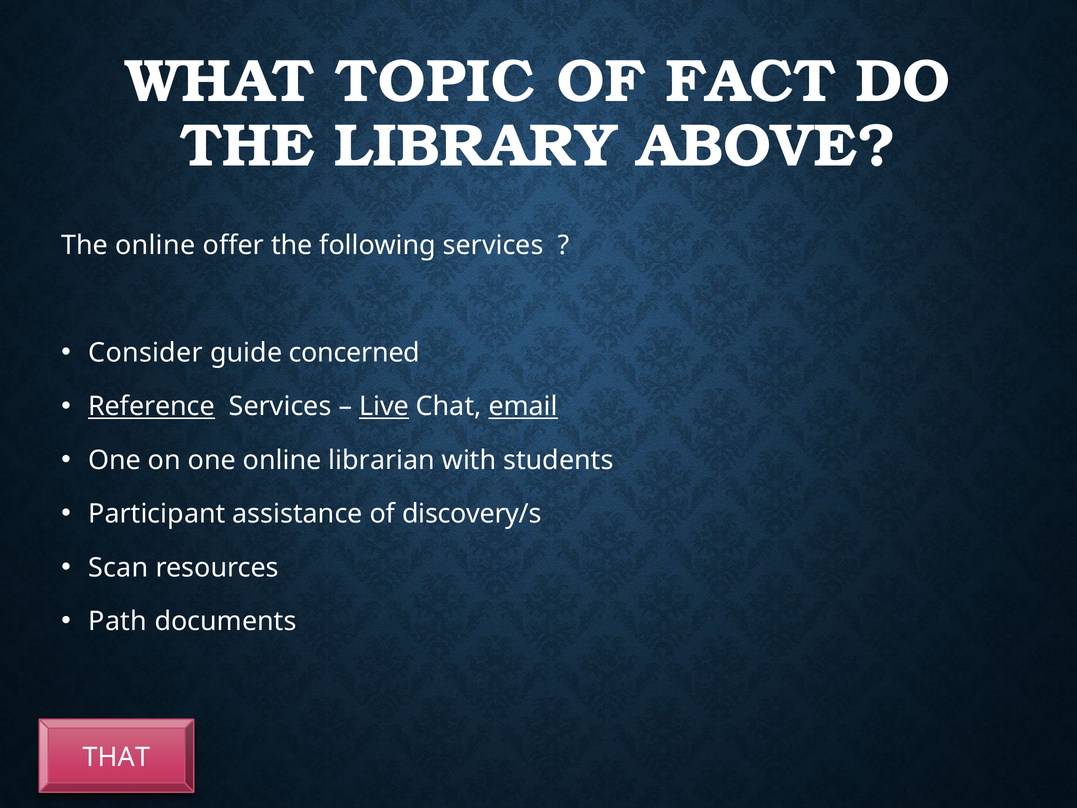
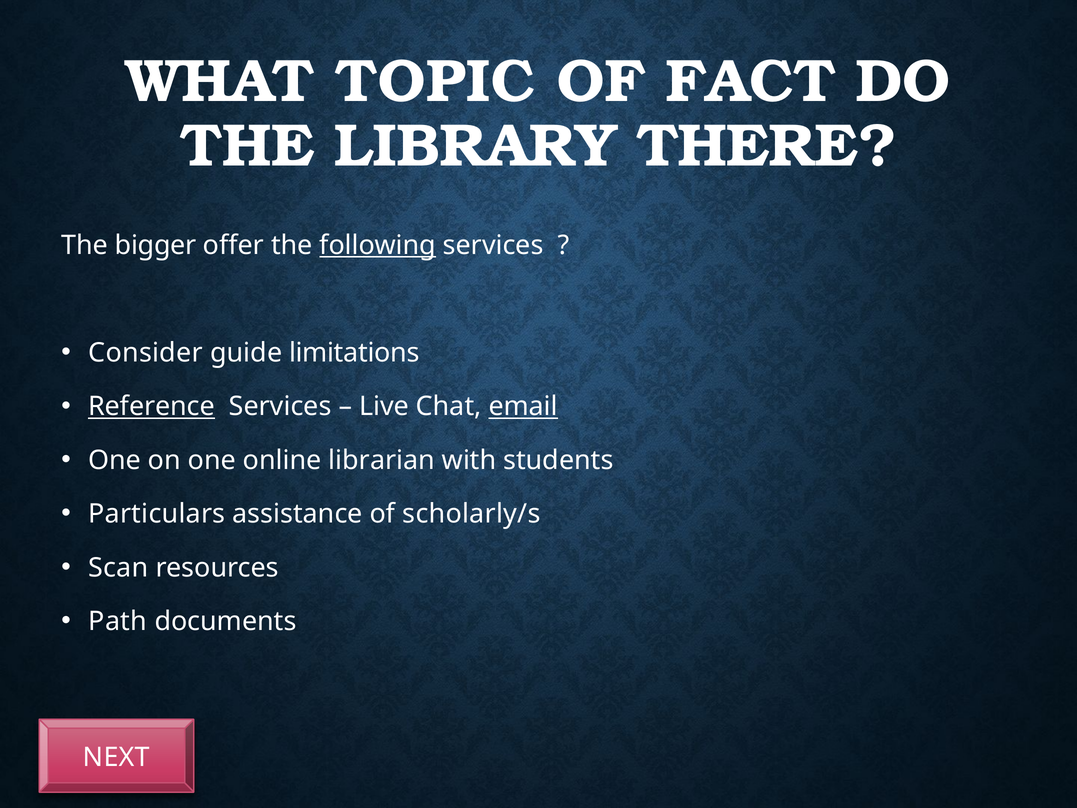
ABOVE: ABOVE -> THERE (767, 146)
The online: online -> bigger (156, 245)
following underline: none -> present (378, 245)
concerned: concerned -> limitations (354, 353)
Live underline: present -> none (384, 406)
Participant: Participant -> Particulars (157, 514)
discovery/s: discovery/s -> scholarly/s (472, 514)
THAT: THAT -> NEXT (116, 757)
